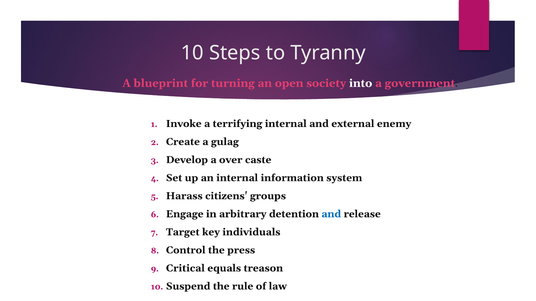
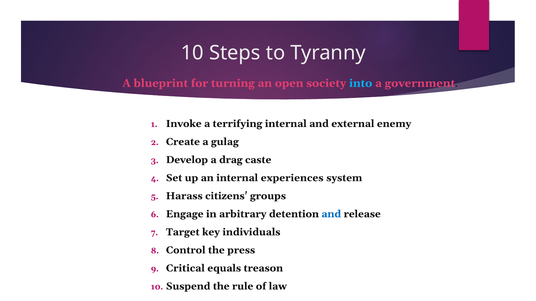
into colour: white -> light blue (361, 83)
over: over -> drag (231, 160)
information: information -> experiences (292, 178)
